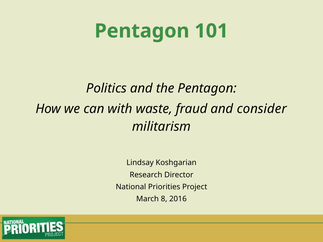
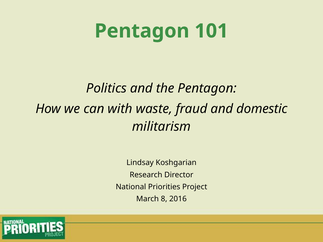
consider: consider -> domestic (262, 109)
